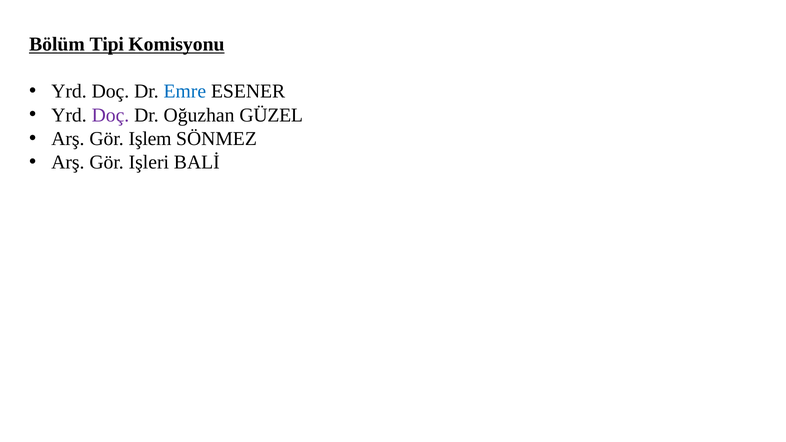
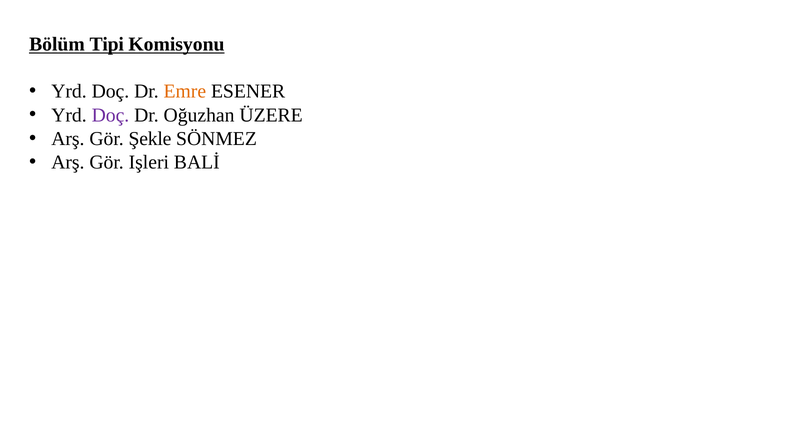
Emre colour: blue -> orange (185, 92)
GÜZEL: GÜZEL -> ÜZERE (271, 115)
Işlem: Işlem -> Şekle (150, 139)
